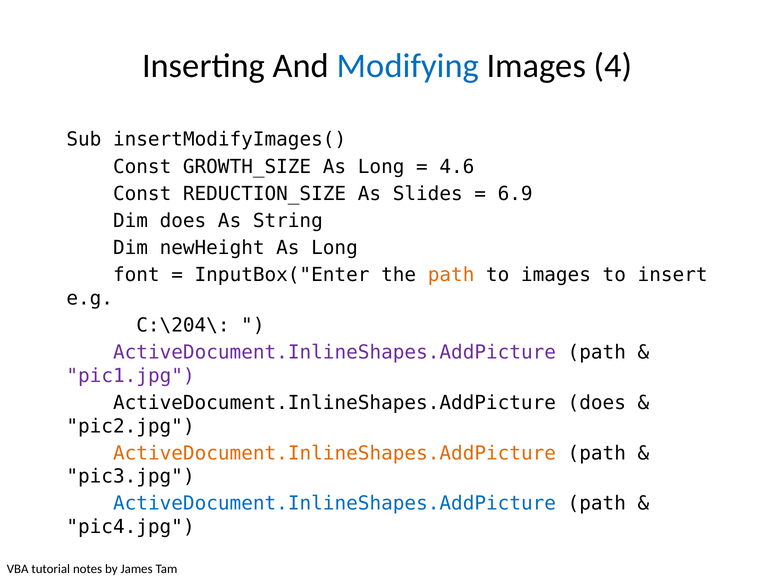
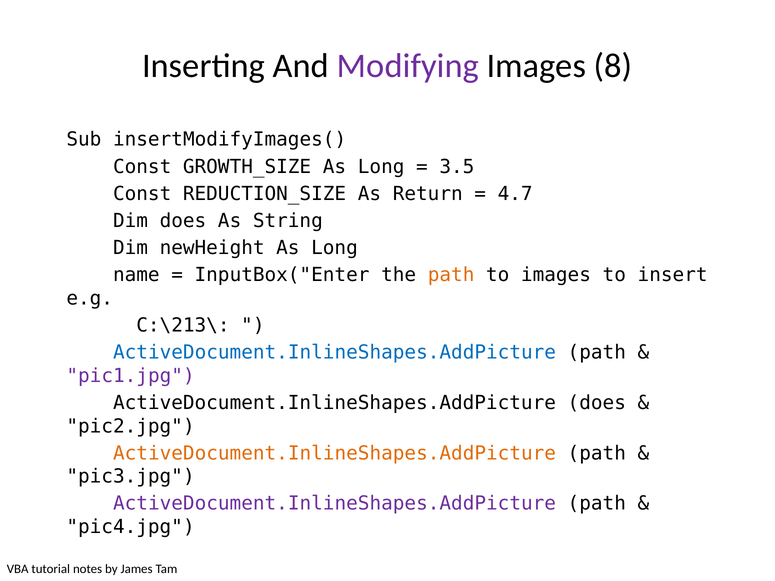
Modifying colour: blue -> purple (408, 66)
4: 4 -> 8 (613, 66)
4.6: 4.6 -> 3.5 (457, 167)
Slides: Slides -> Return (428, 194)
6.9: 6.9 -> 4.7 (515, 194)
font: font -> name (136, 275)
C:\204\: C:\204\ -> C:\213\ (183, 326)
ActiveDocument.InlineShapes.AddPicture colour: purple -> blue (335, 353)
ActiveDocument.InlineShapes.AddPicture colour: blue -> purple (335, 504)
